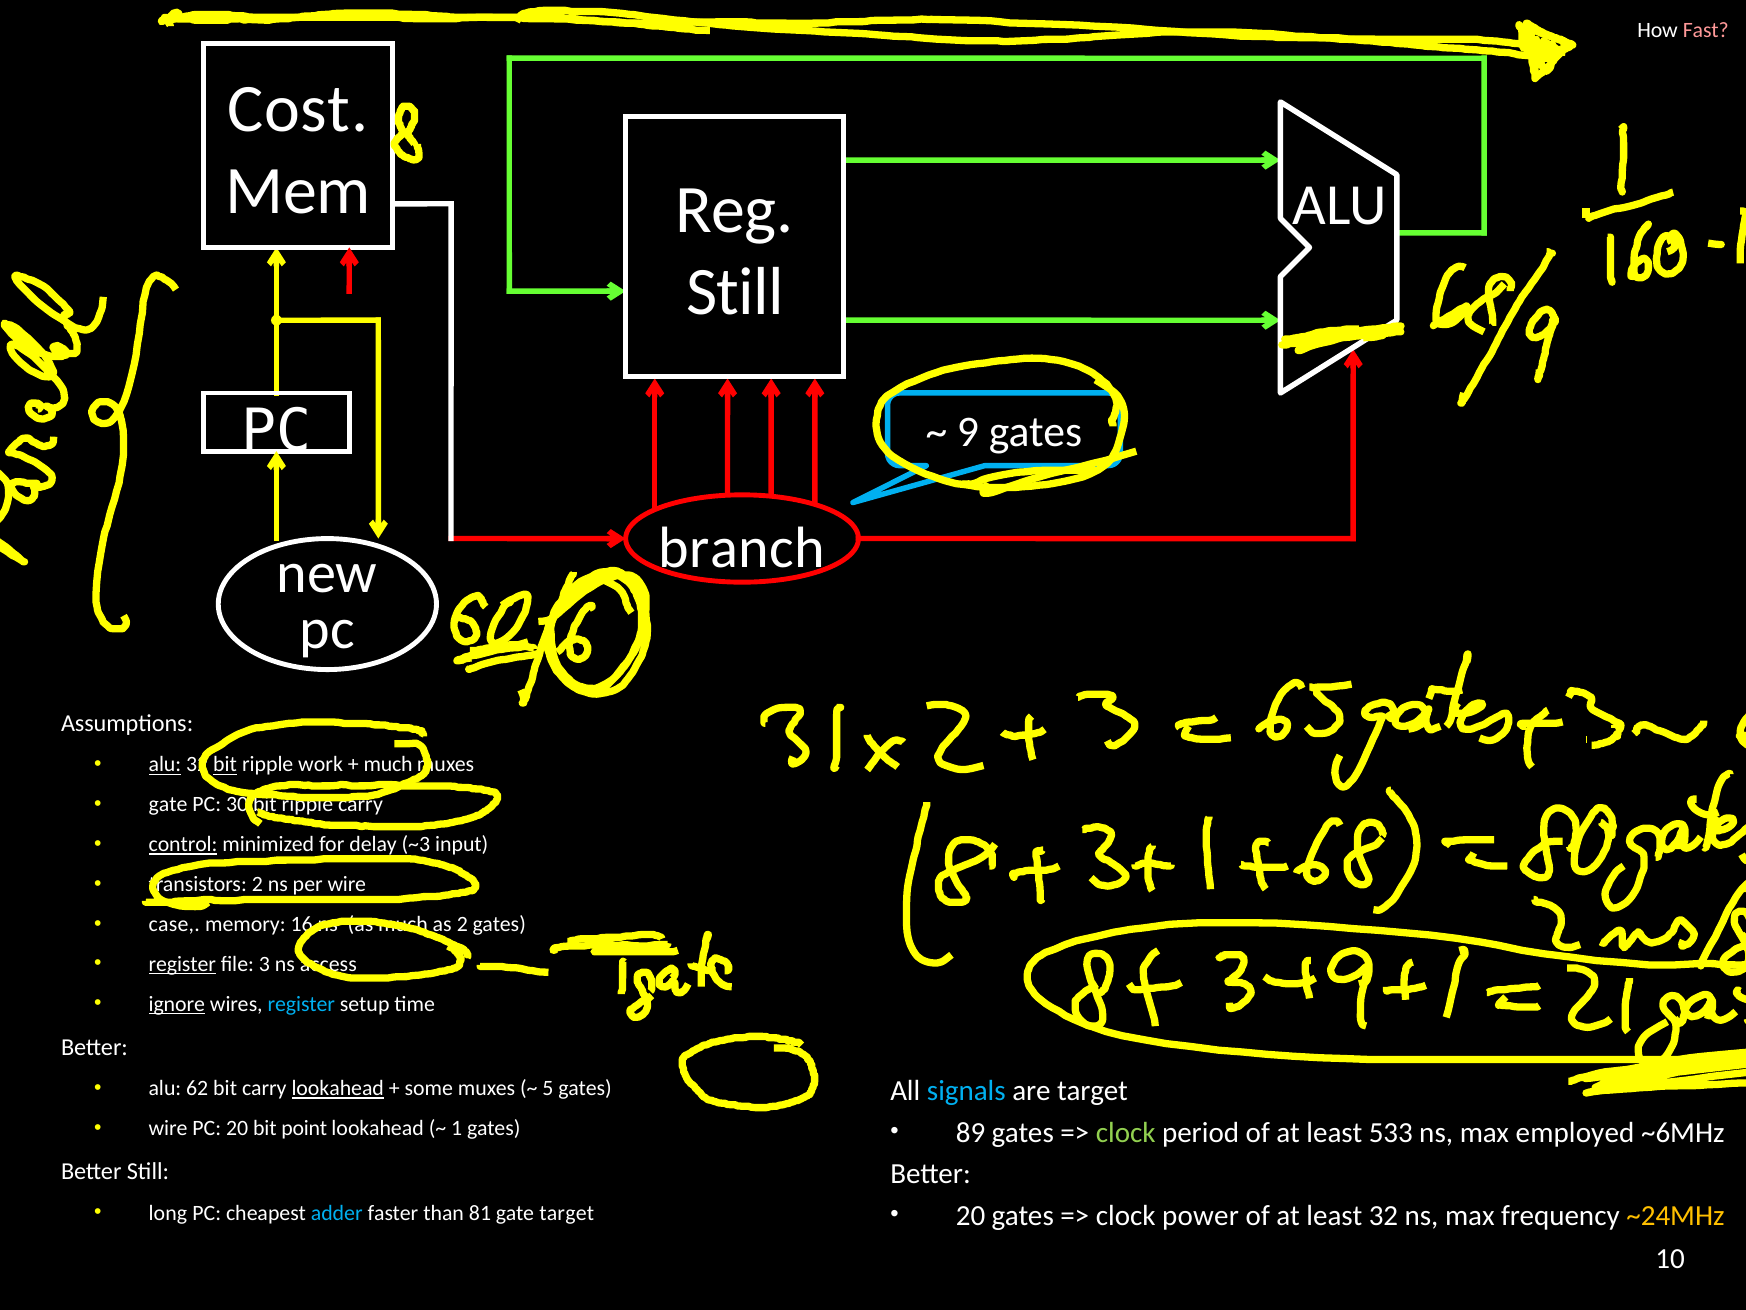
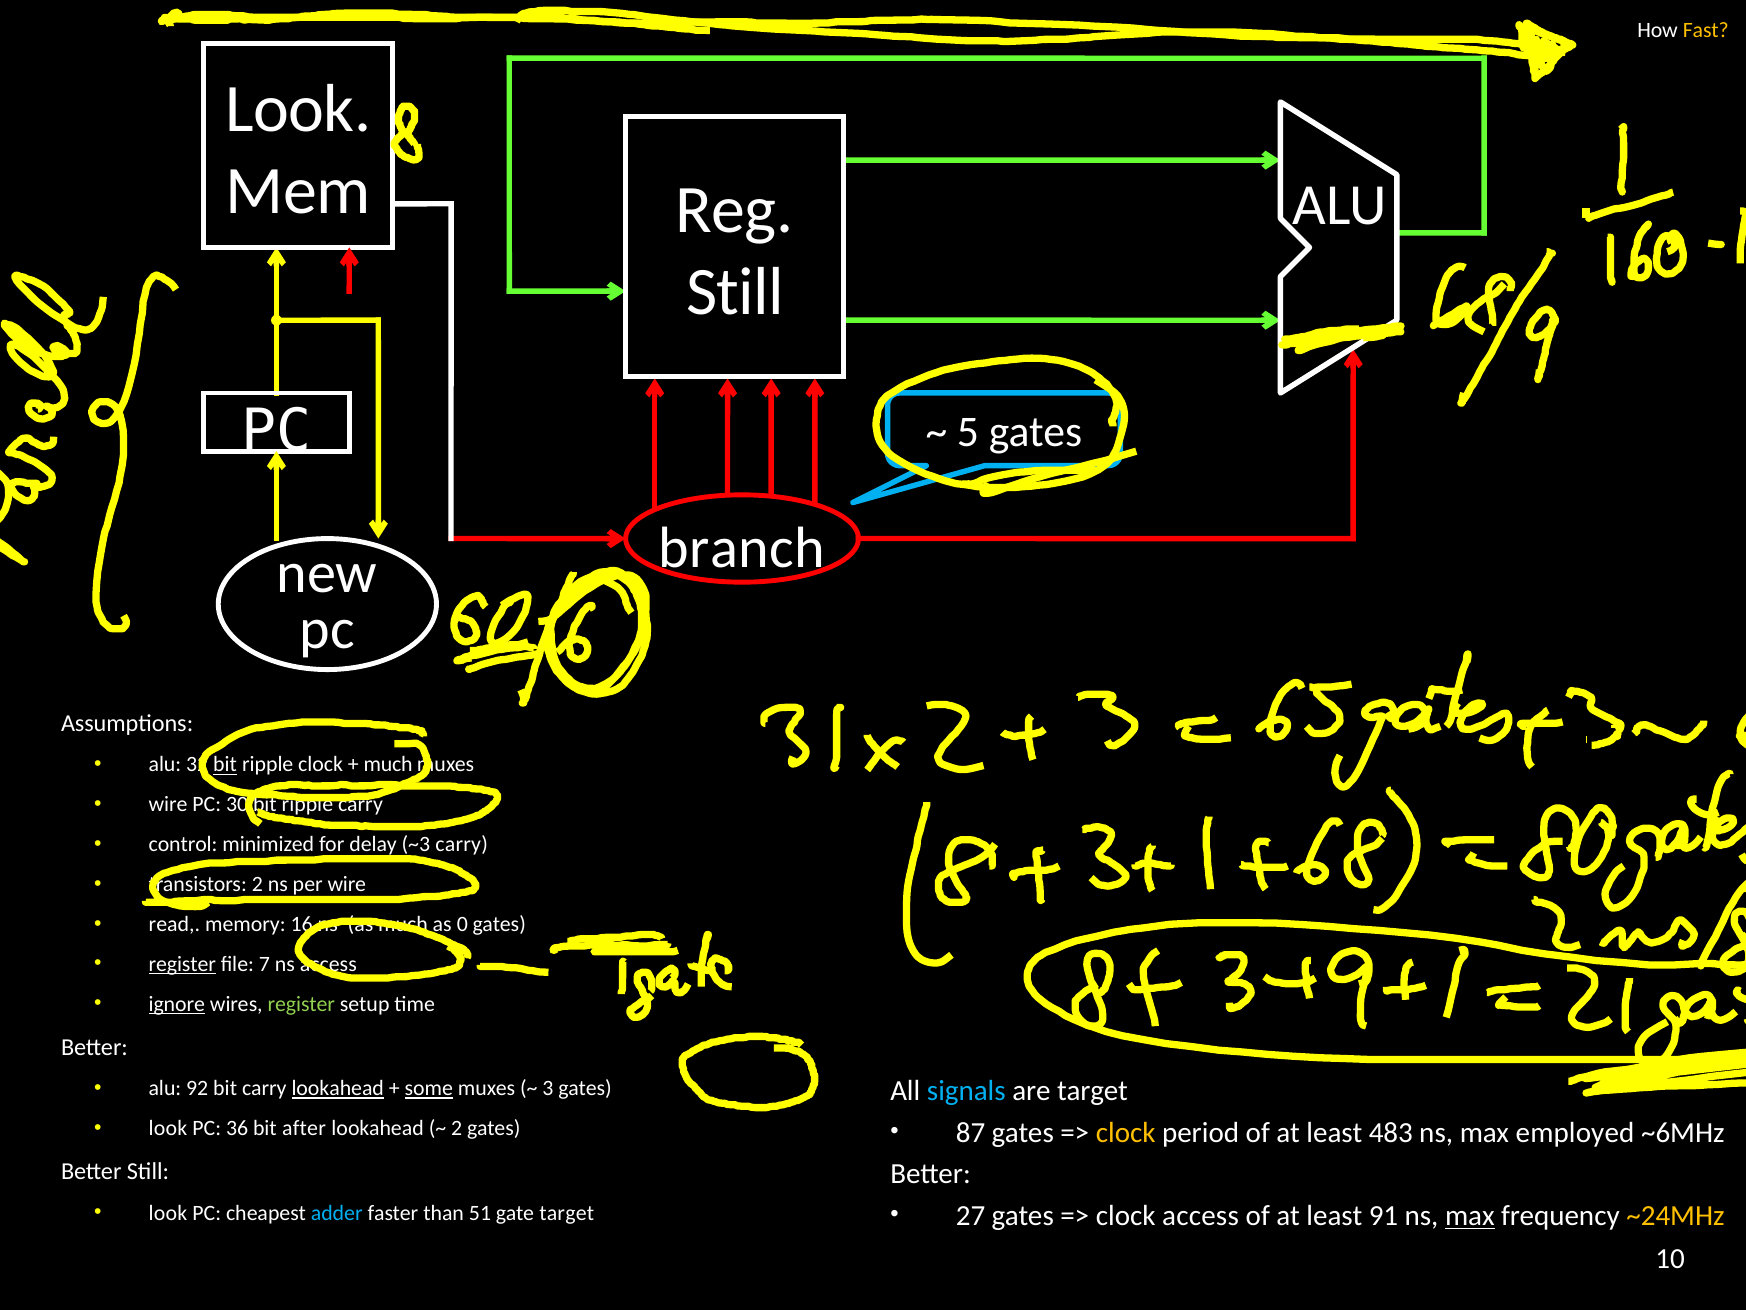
Fast colour: pink -> yellow (1706, 31)
Cost: Cost -> Look (298, 109)
9: 9 -> 5 (968, 432)
alu underline: present -> none (165, 764)
ripple work: work -> clock (321, 764)
gate: gate -> wire (168, 804)
control underline: present -> none (183, 844)
input: input -> carry (462, 844)
case: case -> read (174, 924)
2: 2 -> 0 (462, 924)
3: 3 -> 7 (264, 964)
register colour: light blue -> light green (301, 1004)
62: 62 -> 92 (197, 1088)
some underline: none -> present (429, 1088)
5: 5 -> 3 (548, 1088)
wire: wire -> look (168, 1128)
PC 20: 20 -> 36 (237, 1128)
point: point -> after (304, 1128)
1: 1 -> 2 (457, 1128)
89: 89 -> 87 (971, 1132)
clock colour: light green -> yellow (1126, 1132)
533: 533 -> 483 (1391, 1132)
long: long -> look (168, 1213)
81: 81 -> 51 (480, 1213)
20: 20 -> 27 (971, 1215)
clock power: power -> access (1201, 1215)
least 32: 32 -> 91 (1383, 1215)
max underline: none -> present (1470, 1215)
